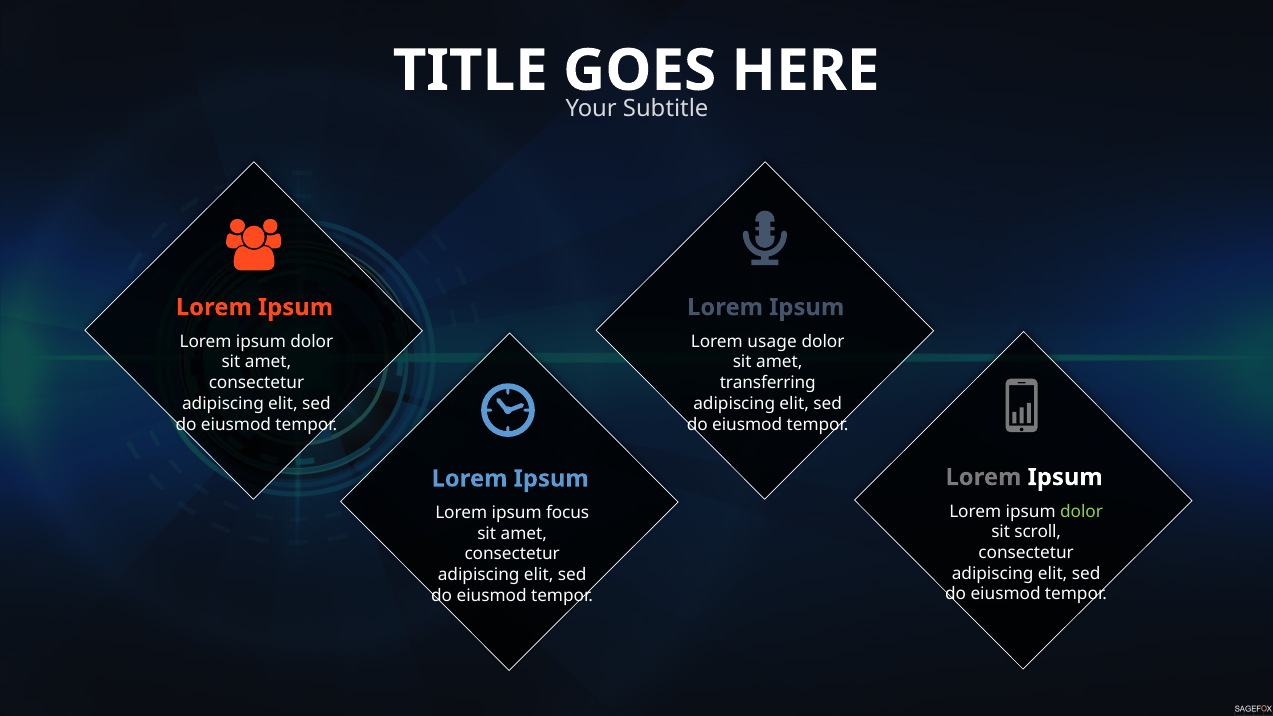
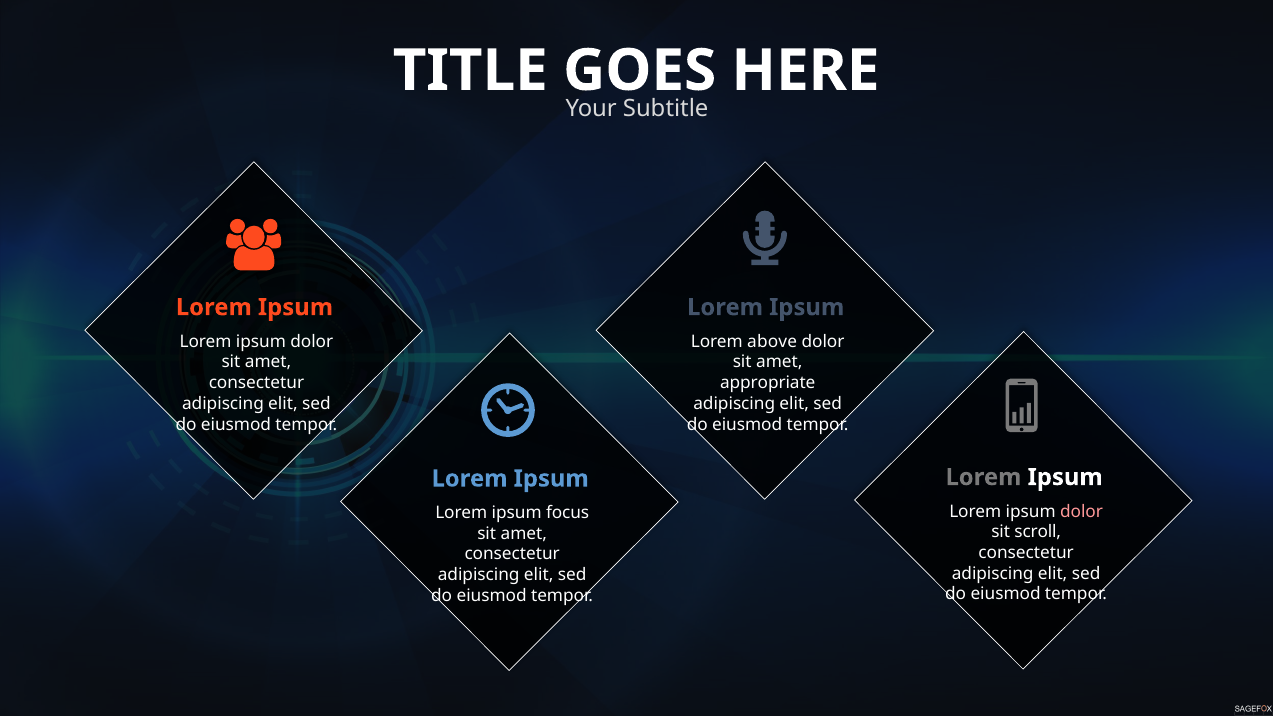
usage: usage -> above (772, 342)
transferring: transferring -> appropriate (768, 383)
dolor colour: light green -> pink (1082, 511)
